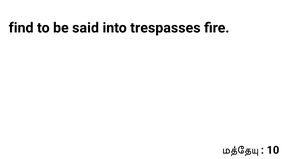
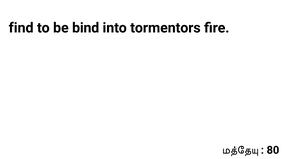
said: said -> bind (86, 28)
trespasses: trespasses -> tormentors (165, 28)
10: 10 -> 80 (273, 150)
